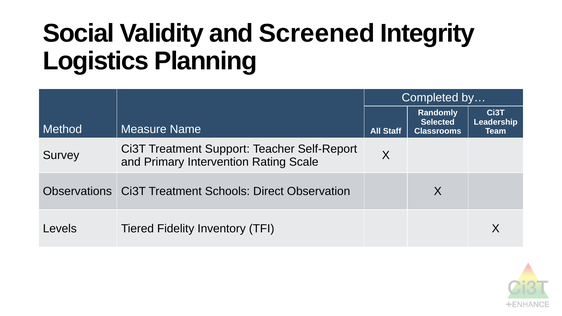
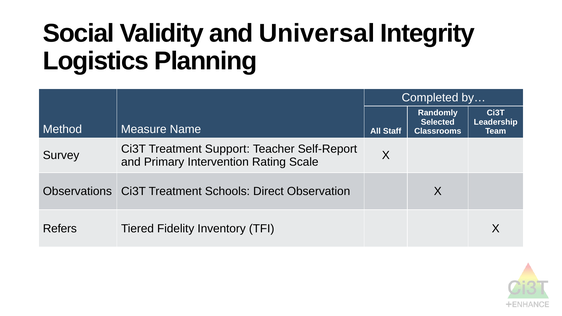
Screened: Screened -> Universal (317, 33)
Levels: Levels -> Refers (60, 229)
